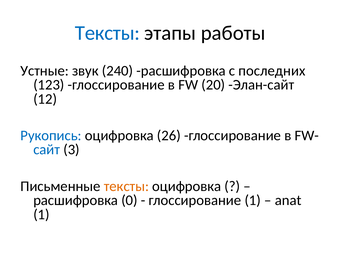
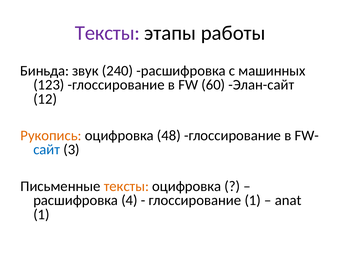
Тексты colour: blue -> purple (107, 33)
Устные: Устные -> Биньда (45, 71)
последних: последних -> машинных (272, 71)
20: 20 -> 60 (213, 85)
Рукопись colour: blue -> orange (51, 135)
26: 26 -> 48 (169, 135)
0: 0 -> 4 (129, 200)
